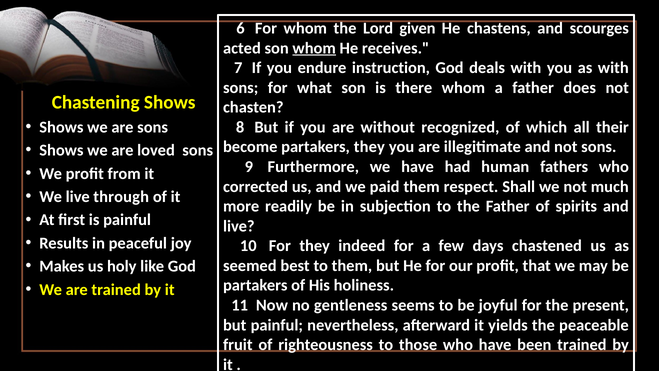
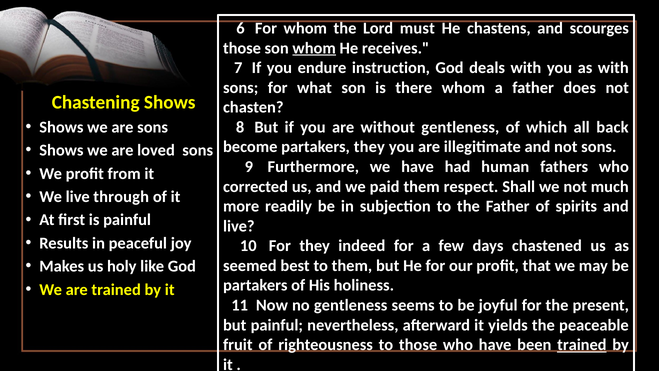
given: given -> must (417, 28)
acted: acted -> those (242, 48)
without recognized: recognized -> gentleness (460, 127)
their: their -> back (612, 127)
trained underline: none -> present (582, 345)
